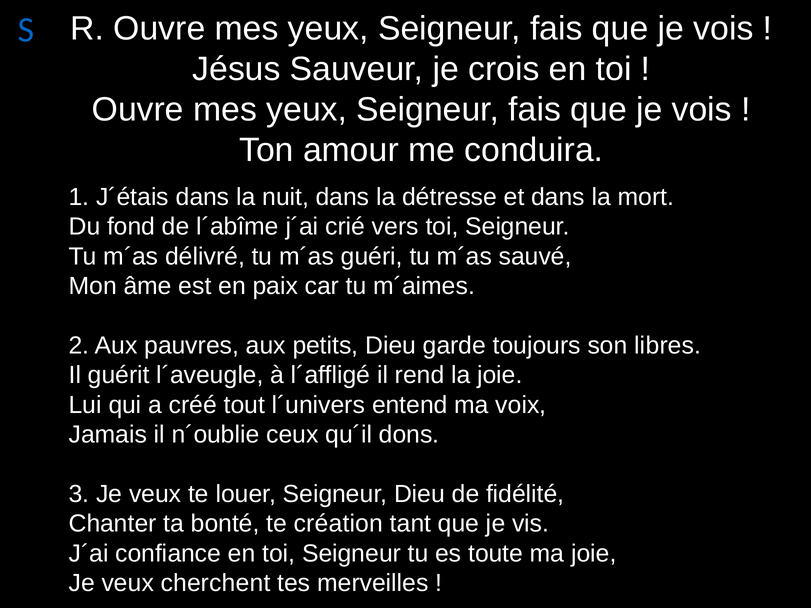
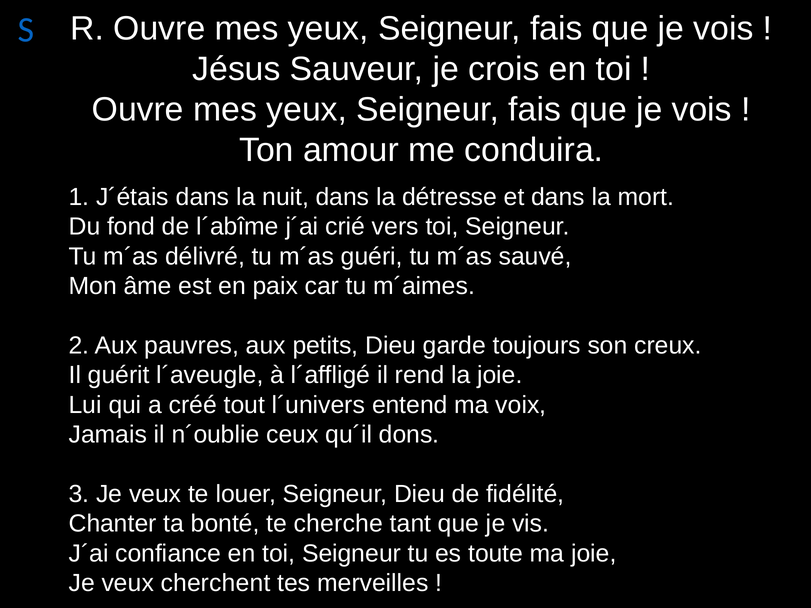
libres: libres -> creux (668, 346)
création: création -> cherche (338, 524)
